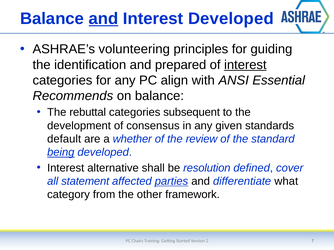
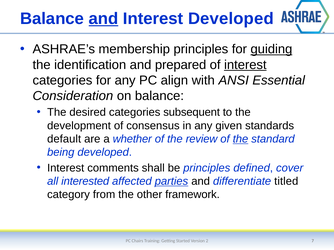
volunteering: volunteering -> membership (134, 49)
guiding underline: none -> present (271, 49)
Recommends: Recommends -> Consideration (73, 96)
rebuttal: rebuttal -> desired (88, 113)
the underline: none -> present (240, 139)
being underline: present -> none (61, 153)
alternative: alternative -> comments (113, 168)
be resolution: resolution -> principles (207, 168)
statement: statement -> interested (85, 182)
what: what -> titled (286, 182)
